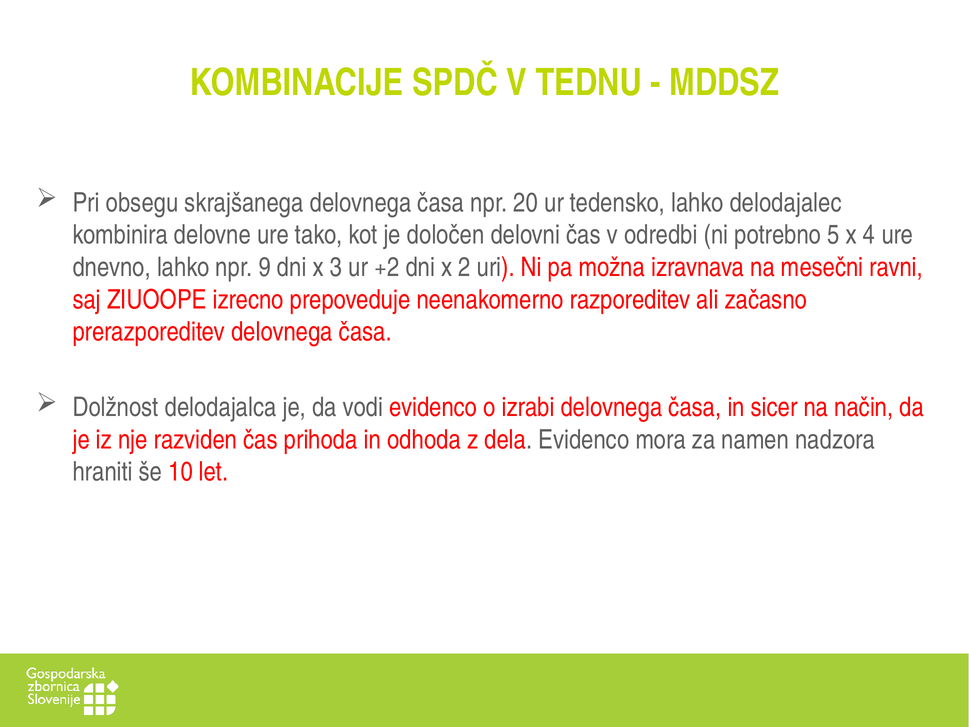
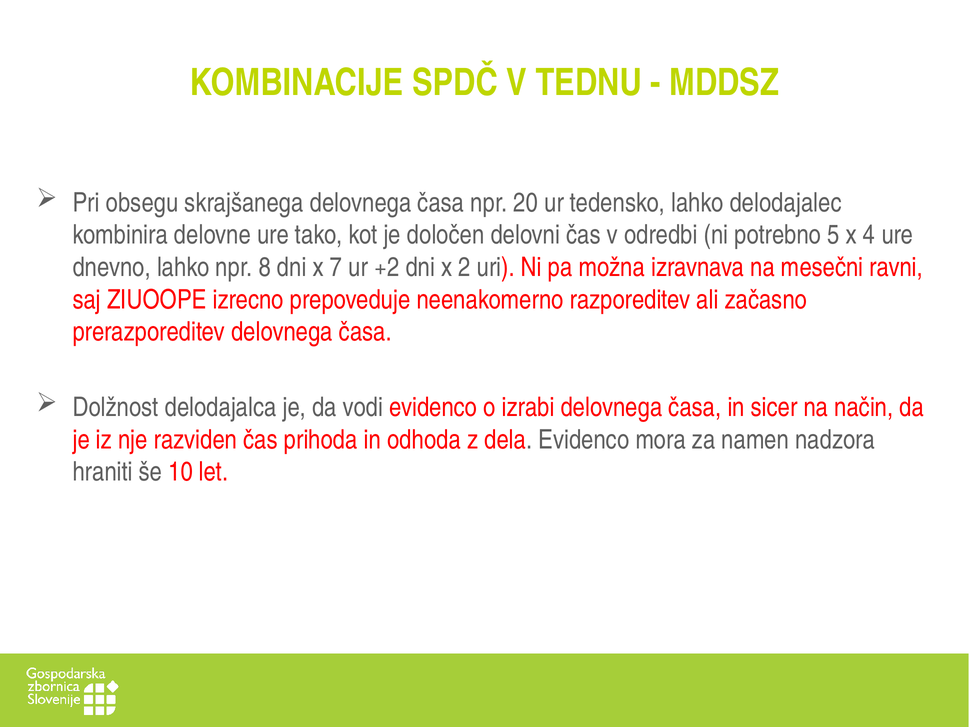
9: 9 -> 8 (265, 267)
3: 3 -> 7 (336, 267)
